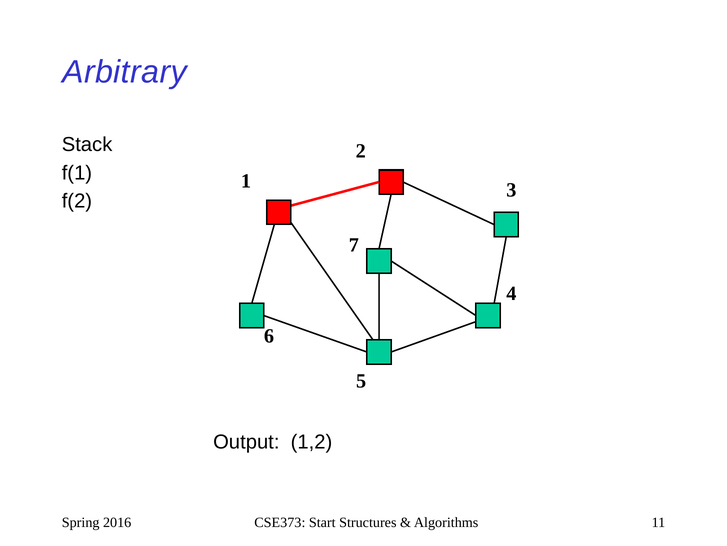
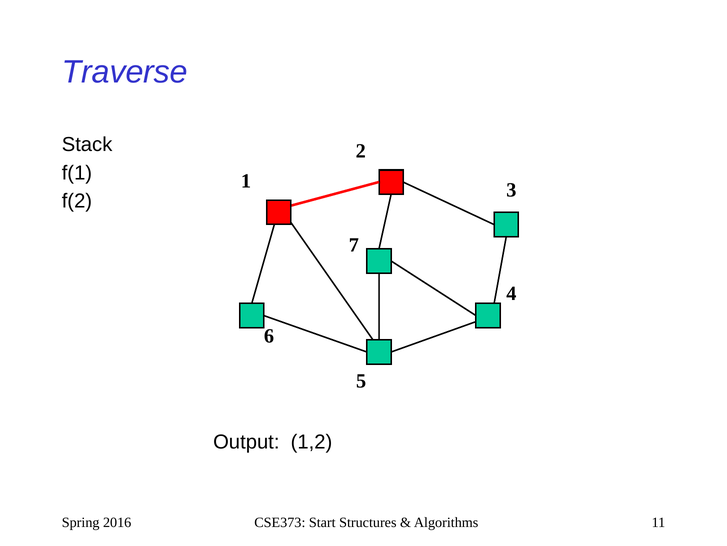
Arbitrary: Arbitrary -> Traverse (125, 72)
